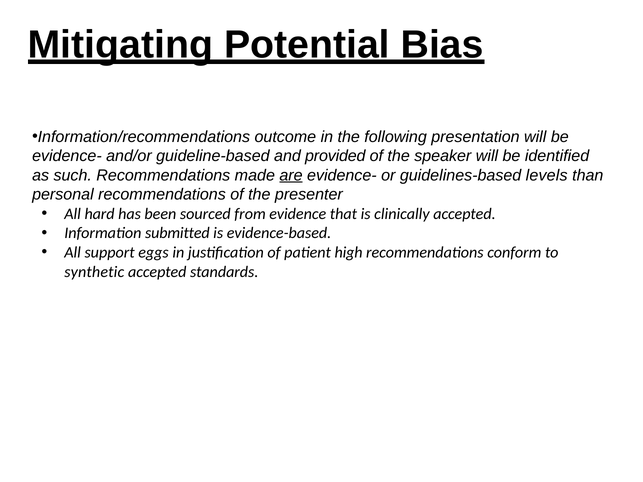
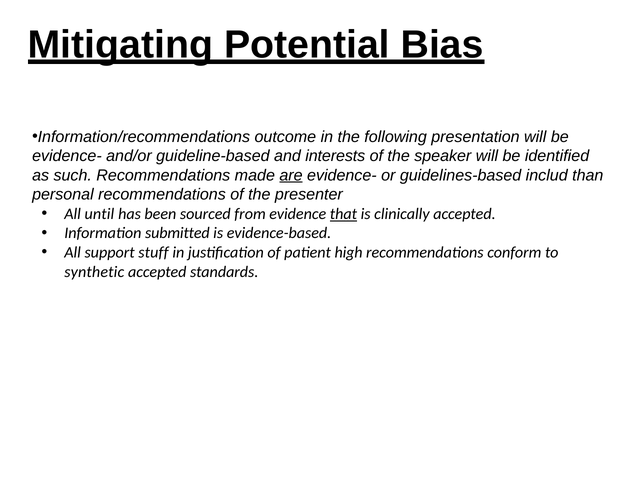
provided: provided -> interests (335, 156)
levels: levels -> includ (547, 175)
hard: hard -> until (99, 214)
that underline: none -> present (343, 214)
eggs: eggs -> stuff (153, 253)
